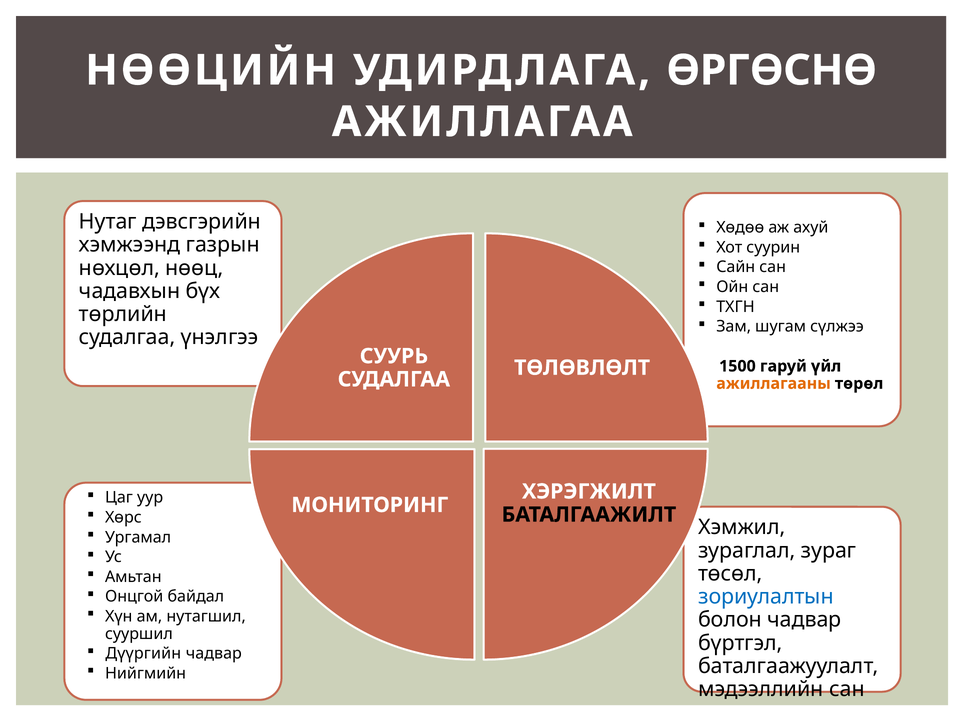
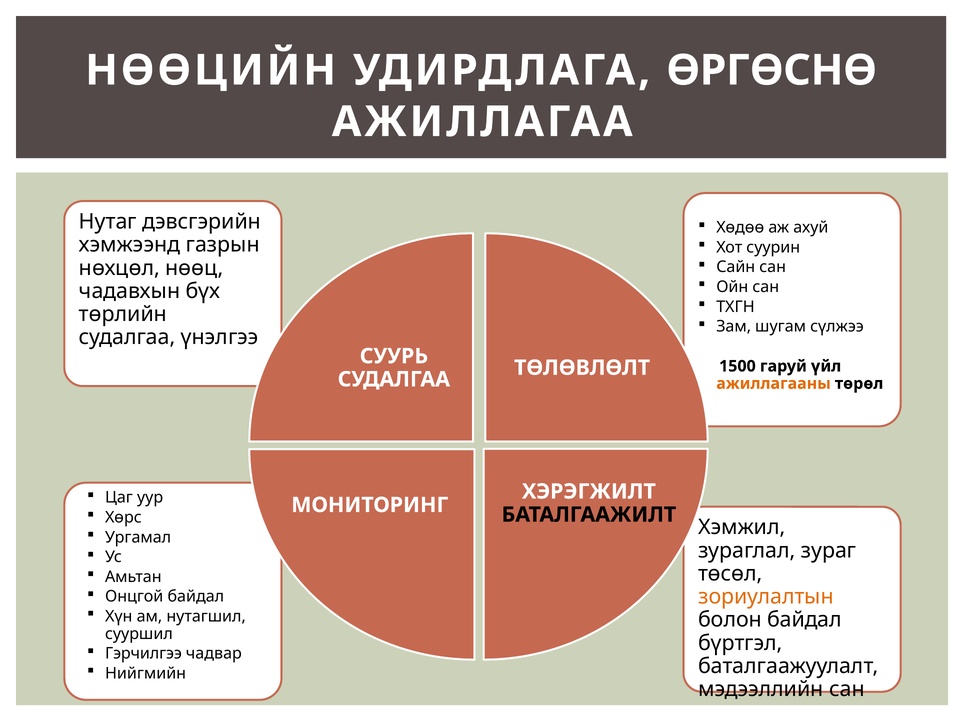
зориулалтын colour: blue -> orange (766, 597)
чадвар: чадвар -> байдал (804, 620)
Дүүргийн: Дүүргийн -> Гэрчилгээ (143, 653)
